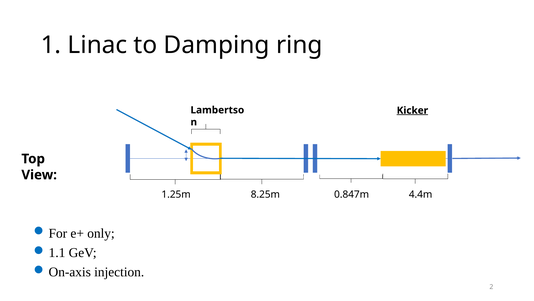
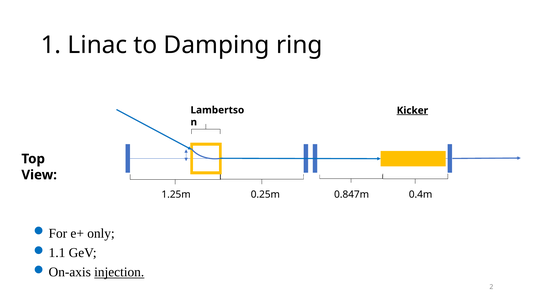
8.25m: 8.25m -> 0.25m (265, 194)
4.4m: 4.4m -> 0.4m (421, 194)
injection underline: none -> present (119, 272)
